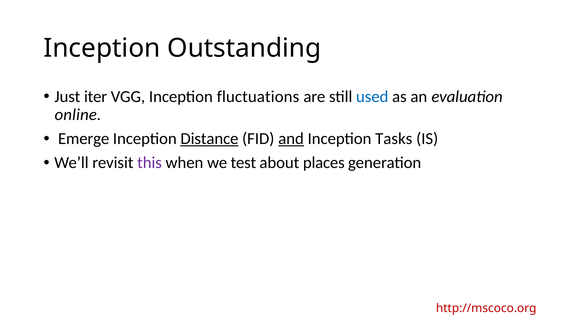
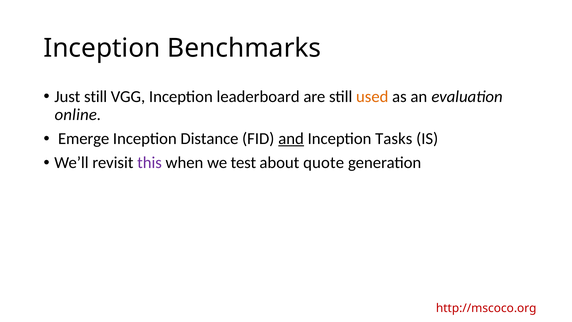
Outstanding: Outstanding -> Benchmarks (244, 48)
Just iter: iter -> still (96, 97)
fluctuations: fluctuations -> leaderboard (258, 97)
used colour: blue -> orange (372, 97)
Distance underline: present -> none (209, 139)
places: places -> quote (324, 163)
